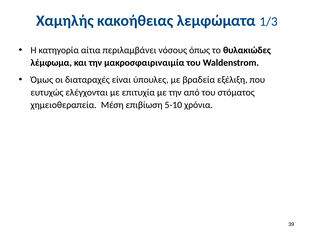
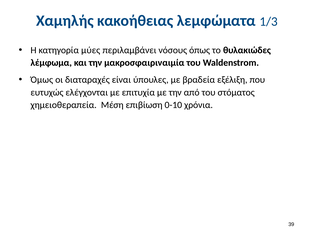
αίτια: αίτια -> μύες (91, 50)
5-10: 5-10 -> 0-10 (173, 105)
